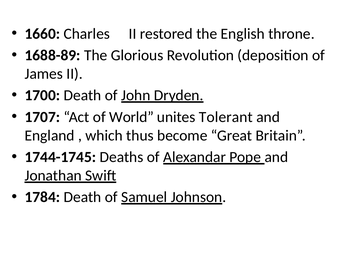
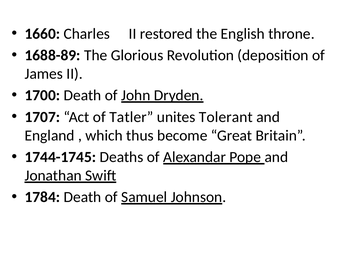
World: World -> Tatler (131, 117)
